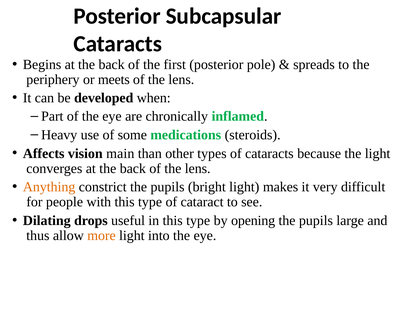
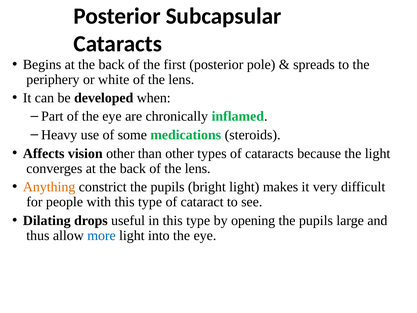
meets: meets -> white (114, 80)
vision main: main -> other (120, 153)
more colour: orange -> blue (102, 235)
